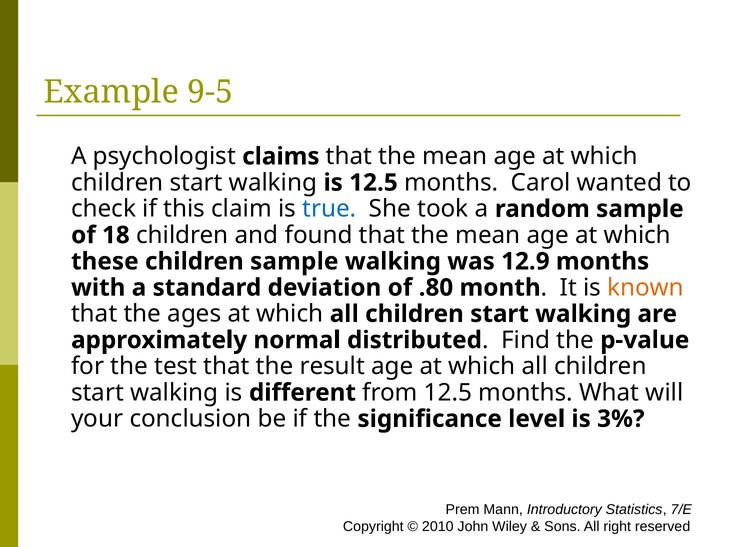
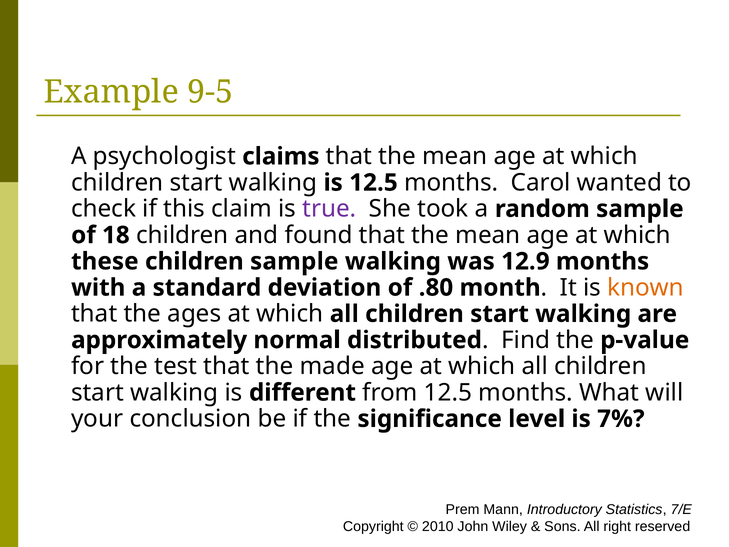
true colour: blue -> purple (329, 209)
result: result -> made (332, 366)
3%: 3% -> 7% (621, 419)
